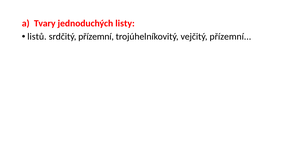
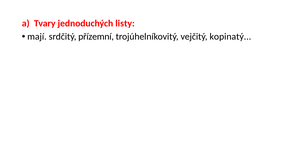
listů: listů -> mají (37, 37)
vejčitý přízemní: přízemní -> kopinatý (230, 37)
